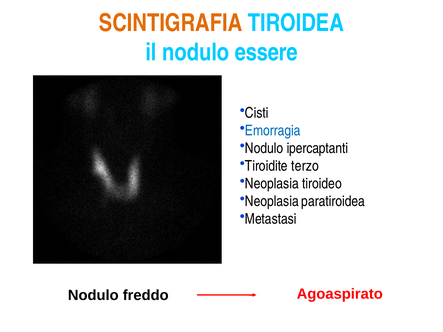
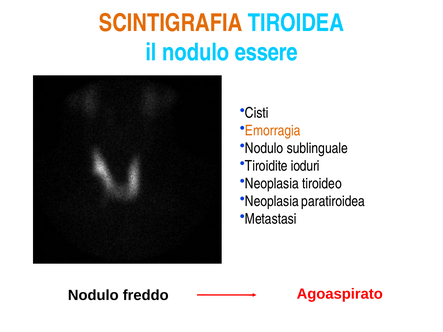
Emorragia colour: blue -> orange (273, 131)
ipercaptanti: ipercaptanti -> sublinguale (317, 148)
terzo: terzo -> ioduri (305, 166)
